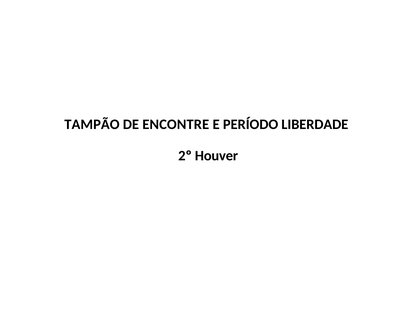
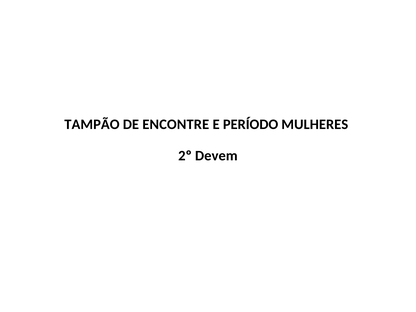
LIBERDADE: LIBERDADE -> MULHERES (315, 124)
Houver: Houver -> Devem (216, 156)
